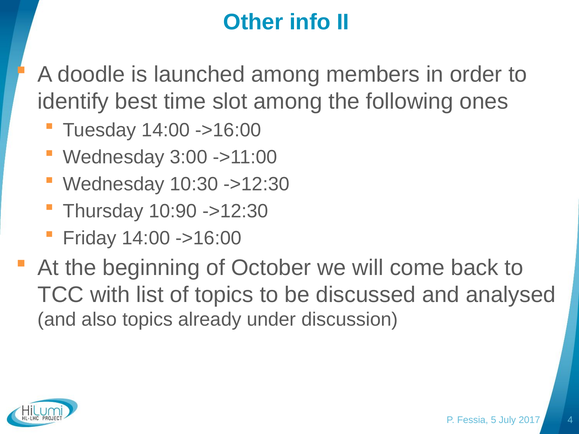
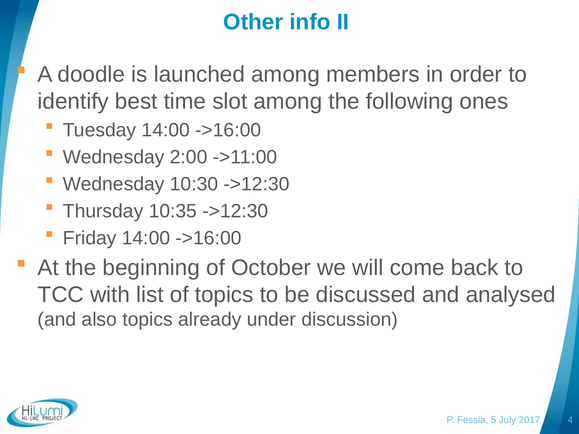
3:00: 3:00 -> 2:00 (189, 157)
10:90: 10:90 -> 10:35 (173, 211)
